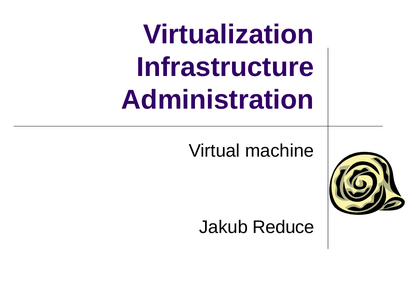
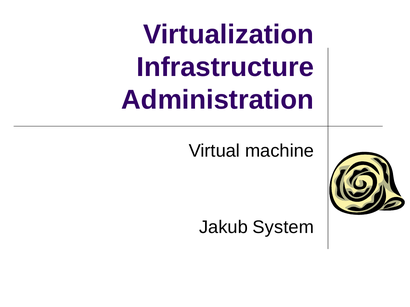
Reduce: Reduce -> System (283, 228)
